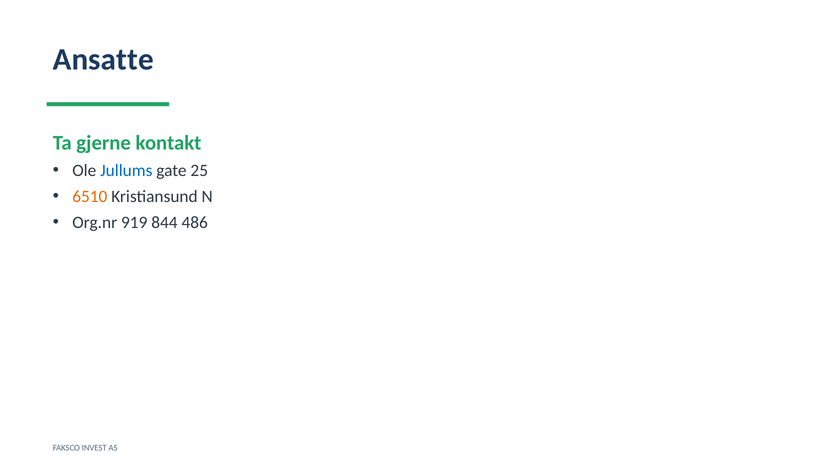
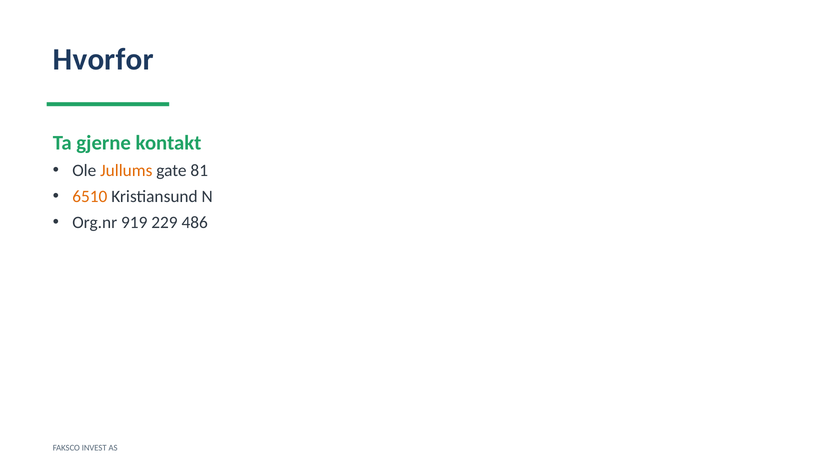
Ansatte: Ansatte -> Hvorfor (103, 59)
Jullums colour: blue -> orange (126, 171)
25: 25 -> 81 (199, 171)
844: 844 -> 229 (164, 223)
